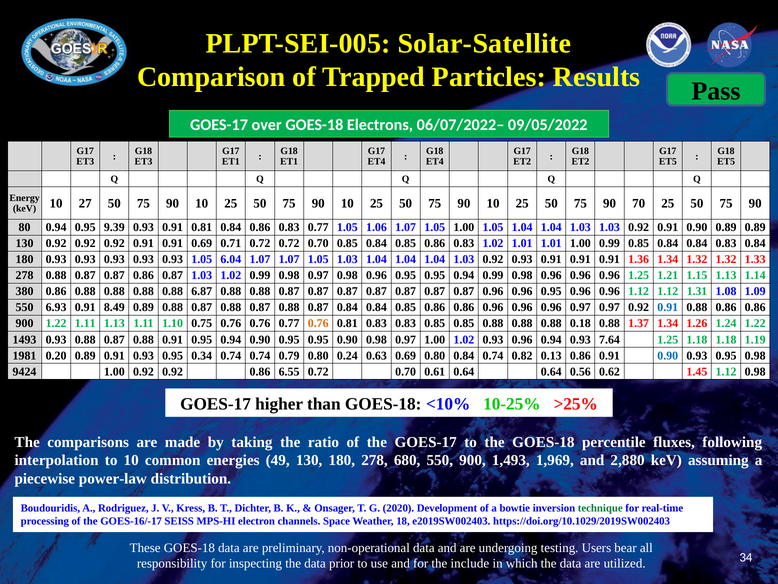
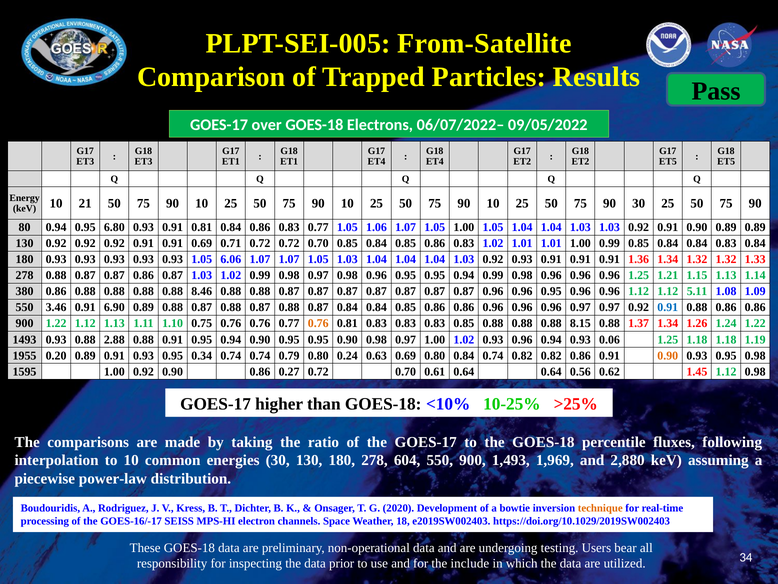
Solar-Satellite: Solar-Satellite -> From-Satellite (485, 43)
27: 27 -> 21 (85, 203)
90 70: 70 -> 30 (639, 203)
9.39: 9.39 -> 6.80 (114, 227)
6.04: 6.04 -> 6.06 (231, 259)
6.87: 6.87 -> 8.46 (202, 291)
1.31: 1.31 -> 5.11 (697, 291)
6.93: 6.93 -> 3.46 (56, 307)
8.49: 8.49 -> 6.90 (114, 307)
1.22 1.11: 1.11 -> 1.12 (85, 323)
0.83 0.83 0.85: 0.85 -> 0.83 (435, 323)
0.18: 0.18 -> 8.15 (580, 323)
0.93 0.88 0.87: 0.87 -> 2.88 (114, 339)
7.64: 7.64 -> 0.06 (610, 339)
1981: 1981 -> 1955 (25, 355)
0.82 0.13: 0.13 -> 0.82 (551, 355)
0.90 colour: blue -> orange (668, 355)
9424: 9424 -> 1595 (25, 371)
1.00 0.92 0.92: 0.92 -> 0.90 (173, 371)
6.55: 6.55 -> 0.27 (289, 371)
energies 49: 49 -> 30 (278, 460)
680: 680 -> 604 (407, 460)
technique colour: green -> orange (600, 508)
